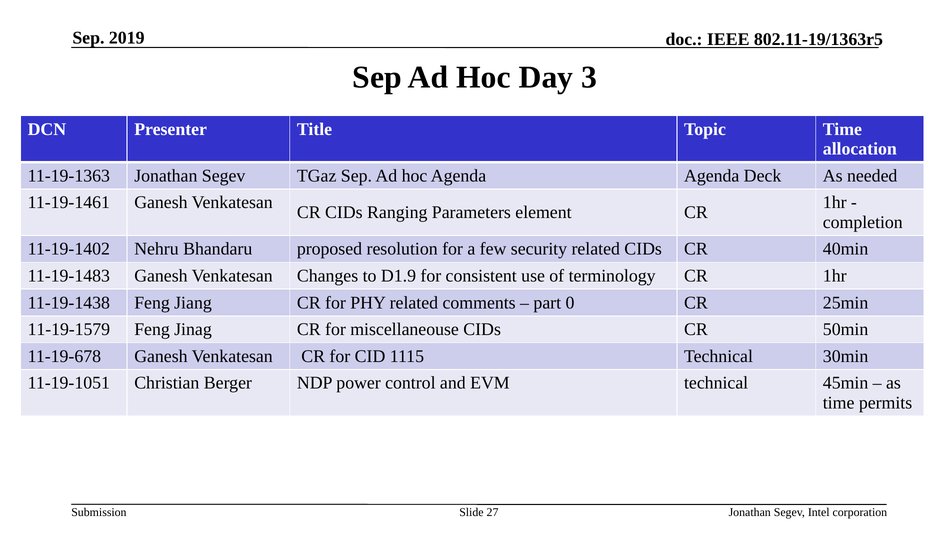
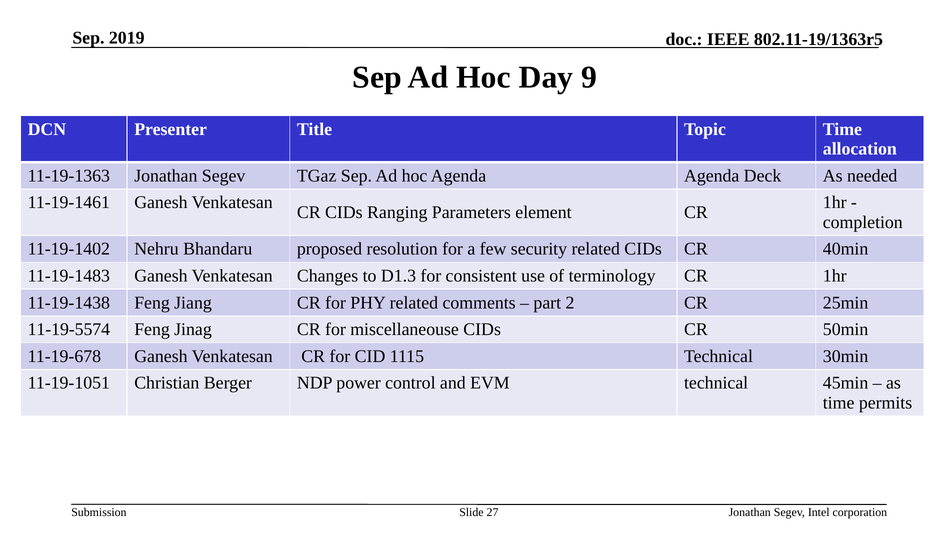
3: 3 -> 9 (589, 78)
D1.9: D1.9 -> D1.3 (399, 276)
0: 0 -> 2 (570, 303)
11-19-1579: 11-19-1579 -> 11-19-5574 (69, 330)
